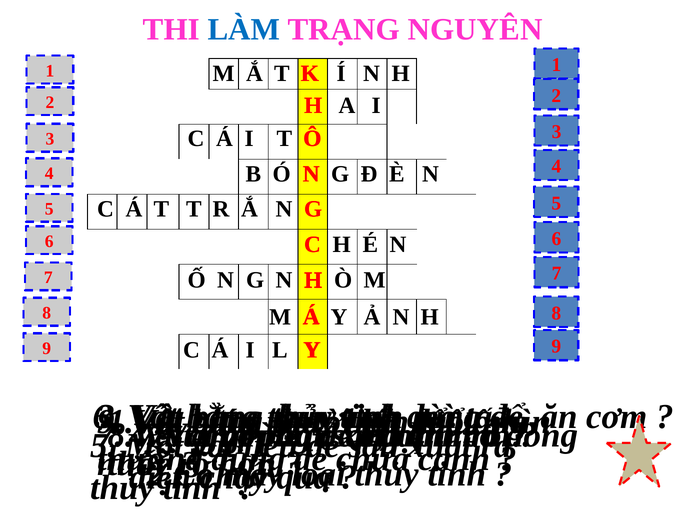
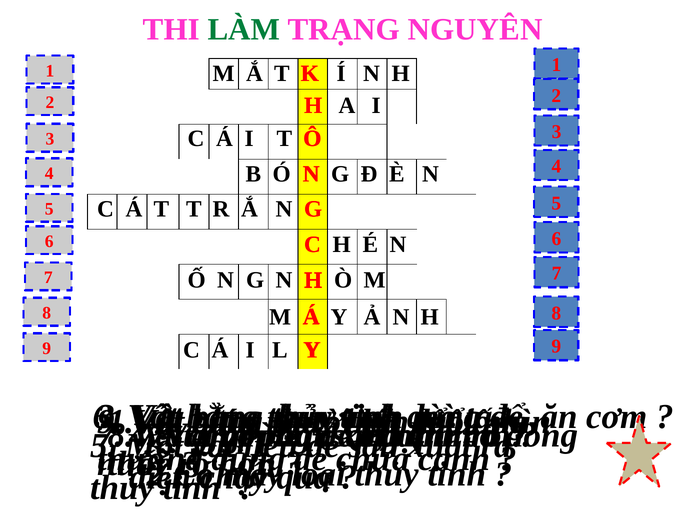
LÀM colour: blue -> green (244, 30)
